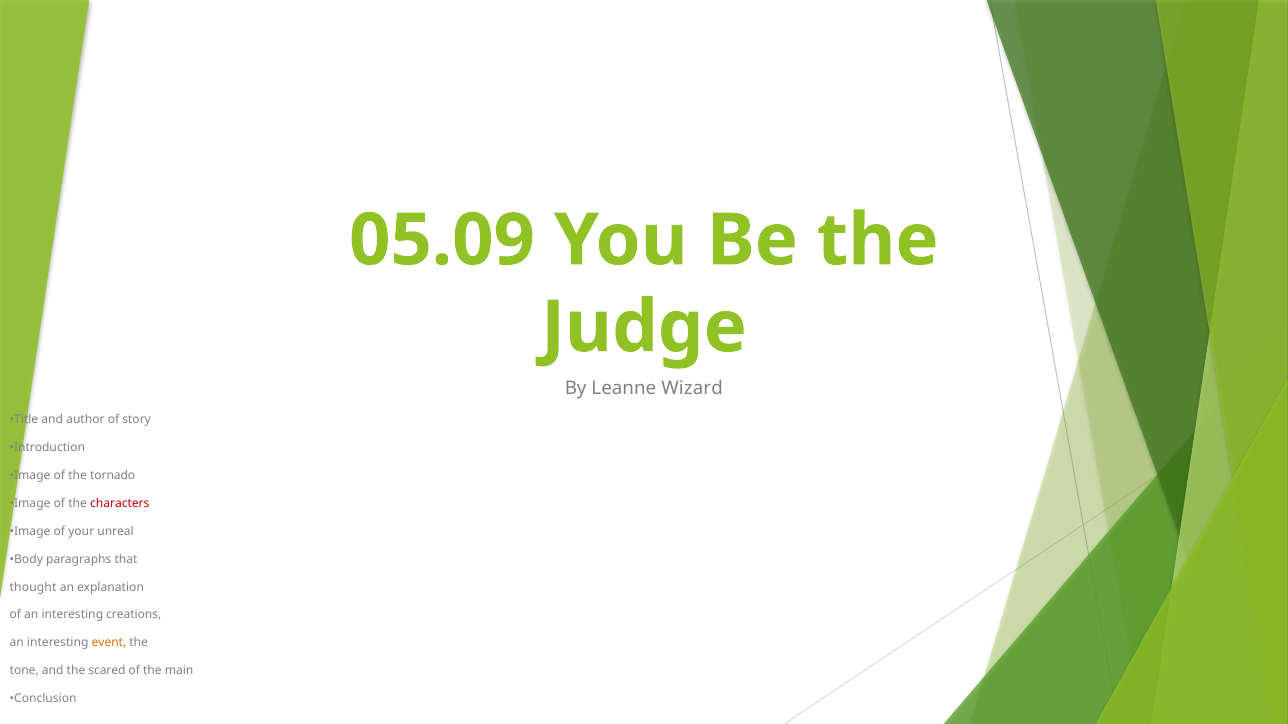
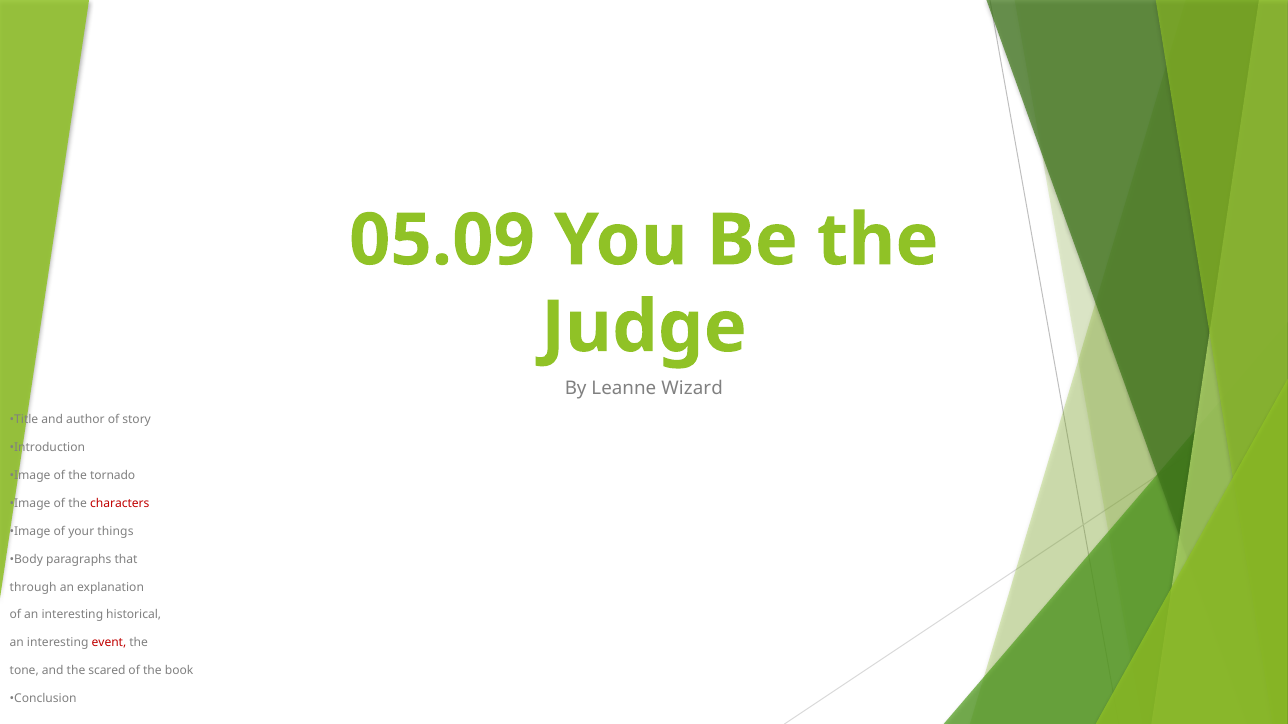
unreal: unreal -> things (115, 532)
thought: thought -> through (33, 587)
creations: creations -> historical (134, 615)
event colour: orange -> red (109, 643)
main: main -> book (179, 671)
